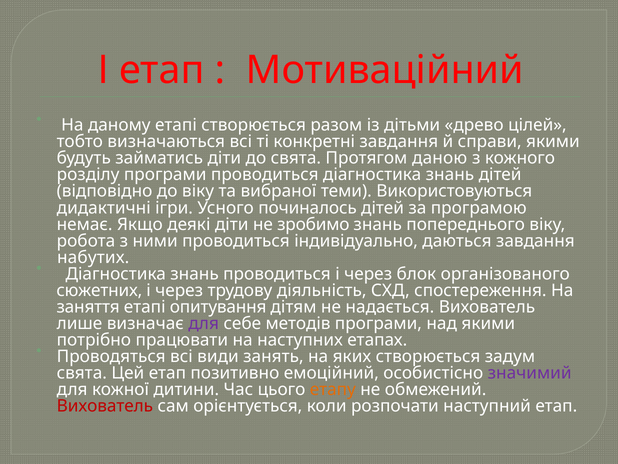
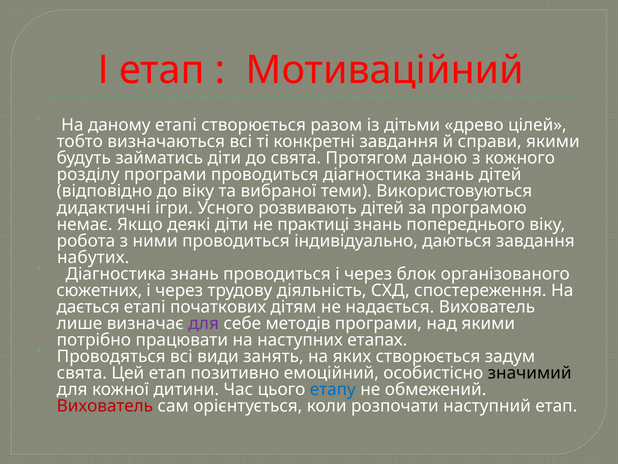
починалось: починалось -> розвивають (308, 208)
зробимо: зробимо -> практиці (313, 224)
заняття: заняття -> дається (88, 307)
опитування: опитування -> початкових (218, 307)
значимий colour: purple -> black (530, 373)
етапу colour: orange -> blue (333, 389)
